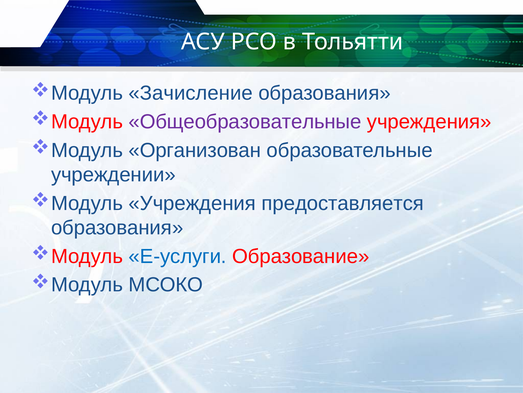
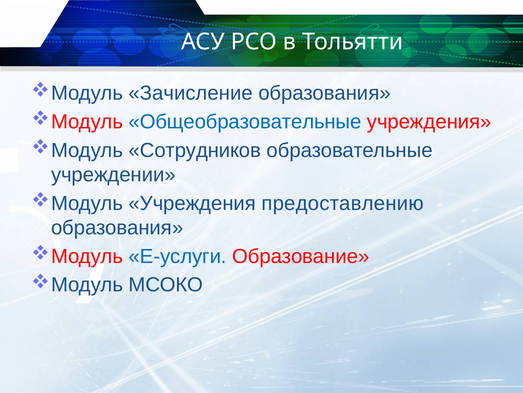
Общеобразовательные colour: purple -> blue (245, 122)
Организован: Организован -> Сотрудников (195, 150)
предоставляется: предоставляется -> предоставлению (343, 203)
